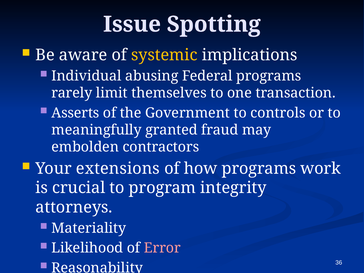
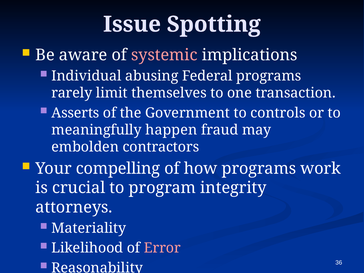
systemic colour: yellow -> pink (164, 55)
granted: granted -> happen (171, 130)
extensions: extensions -> compelling (118, 168)
